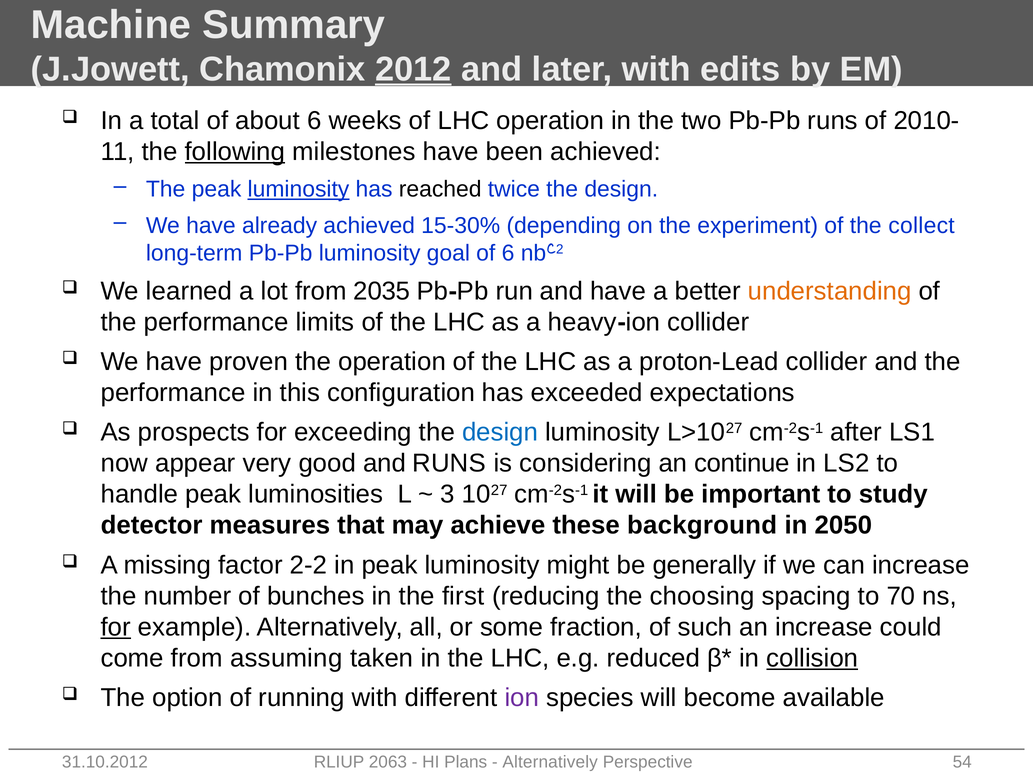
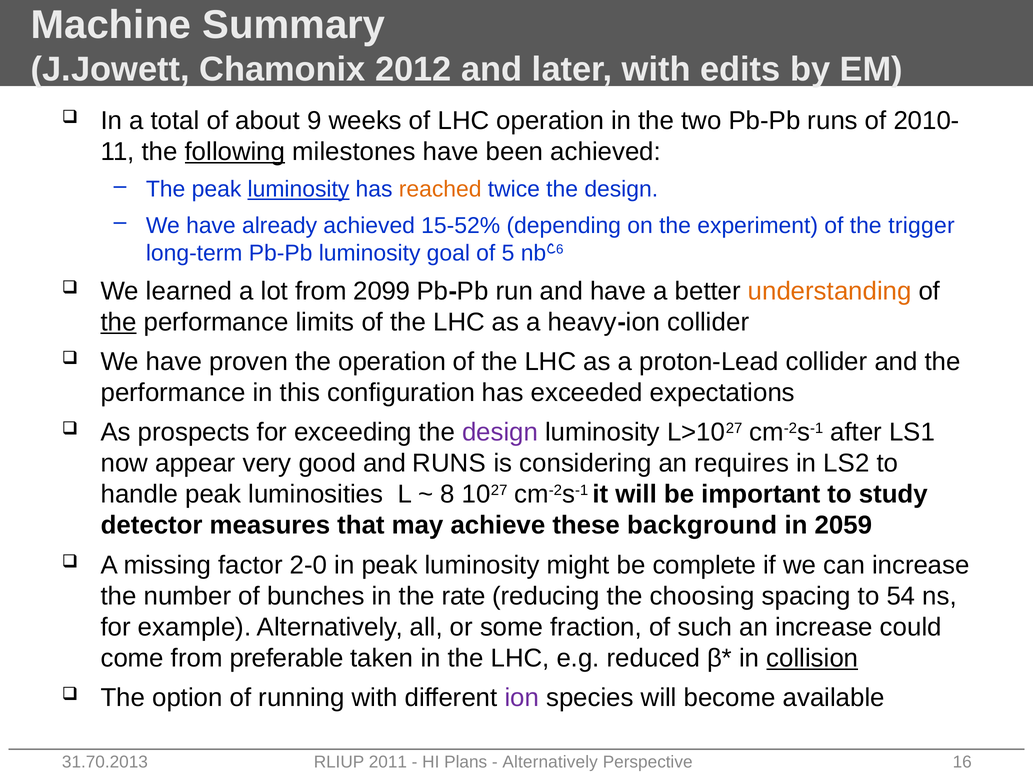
2012 underline: present -> none (413, 70)
about 6: 6 -> 9 (314, 121)
reached colour: black -> orange (440, 189)
15-30%: 15-30% -> 15-52% (461, 226)
collect: collect -> trigger (922, 226)
of 6: 6 -> 5 (508, 253)
2: 2 -> 6 (560, 249)
2035: 2035 -> 2099 (382, 291)
the underline: none -> present (119, 322)
design colour: blue -> purple (500, 432)
continue: continue -> requires (742, 463)
3: 3 -> 8 (447, 494)
2050: 2050 -> 2059 (843, 525)
2-2: 2-2 -> 2-0 (309, 565)
generally: generally -> complete (704, 565)
first: first -> rate (464, 596)
70: 70 -> 54 (901, 596)
for underline: present -> none (116, 627)
assuming: assuming -> preferable (286, 658)
31.10.2012: 31.10.2012 -> 31.70.2013 (105, 762)
2063: 2063 -> 2011 (388, 762)
54: 54 -> 16 (962, 762)
